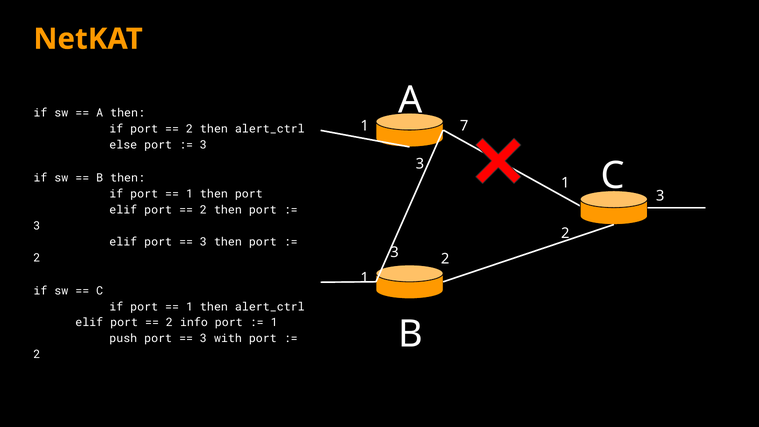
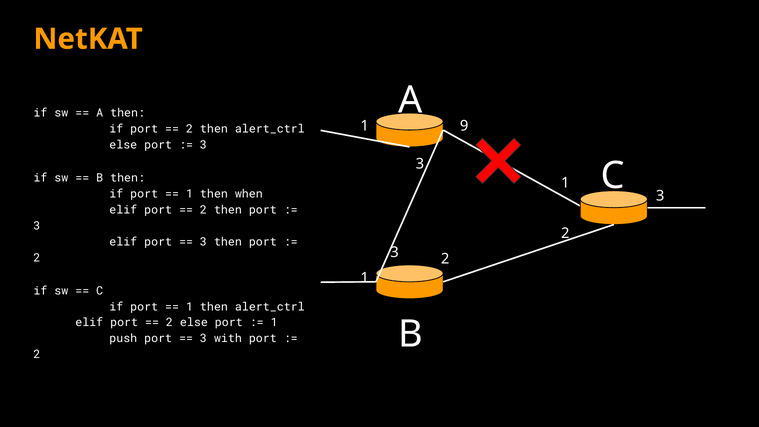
7: 7 -> 9 (464, 126)
1 then port: port -> when (249, 194)
2 info: info -> else (194, 323)
